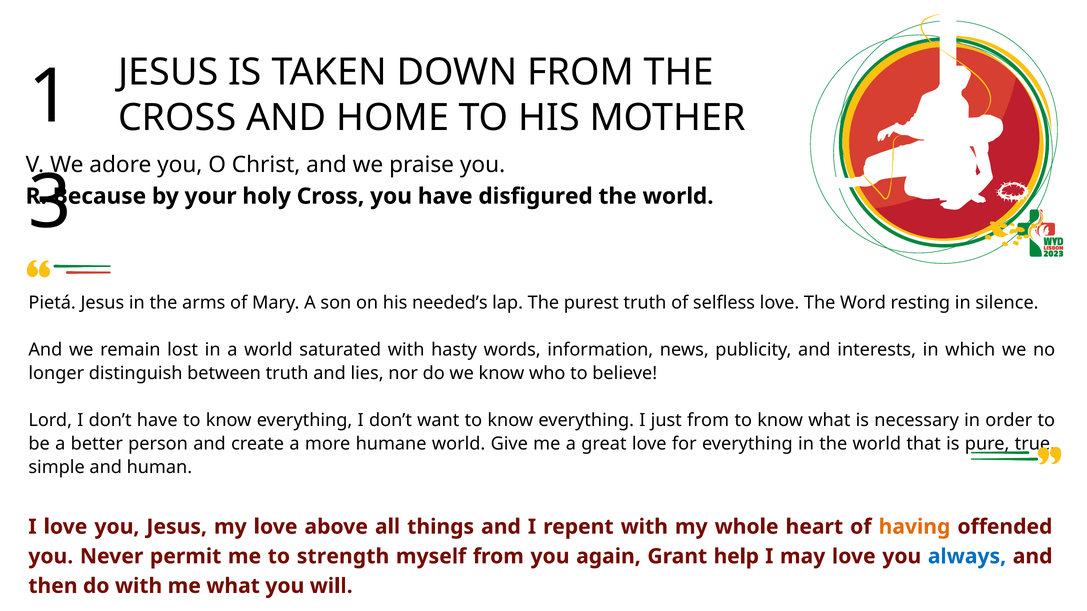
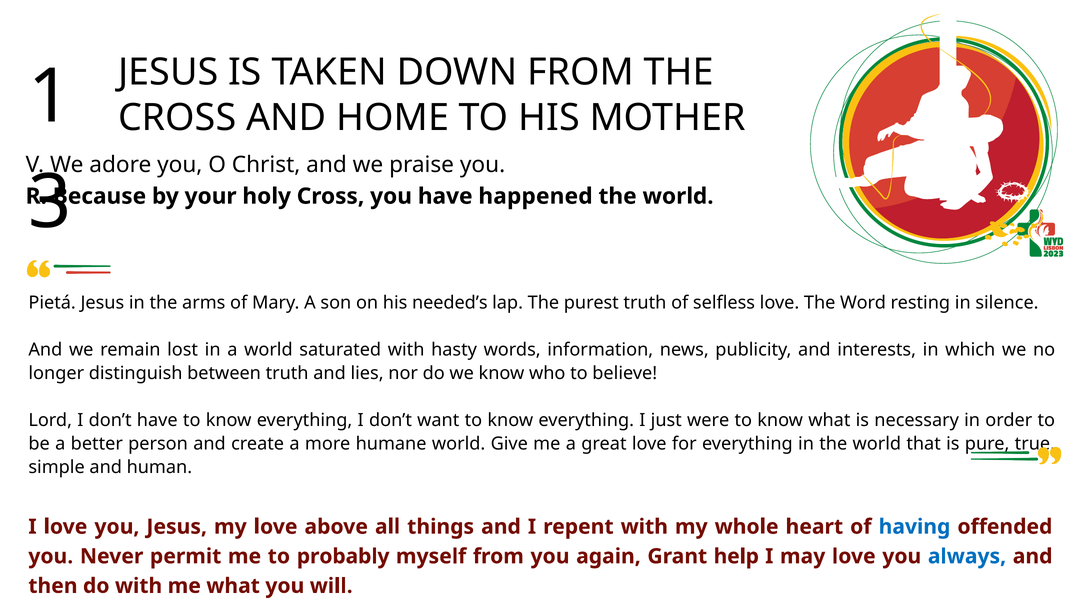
disfigured: disfigured -> happened (535, 196)
just from: from -> were (708, 421)
having colour: orange -> blue (914, 527)
strength: strength -> probably (343, 557)
